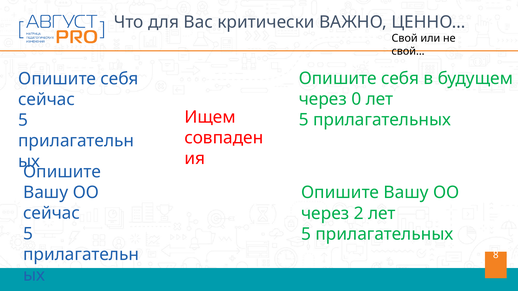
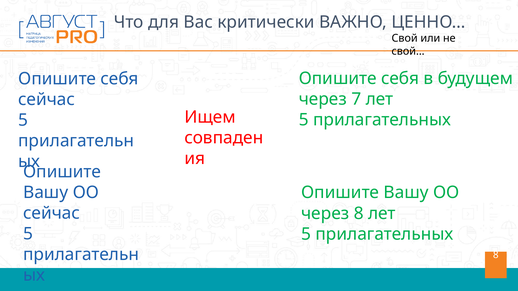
0: 0 -> 7 (356, 99)
через 2: 2 -> 8 (359, 214)
